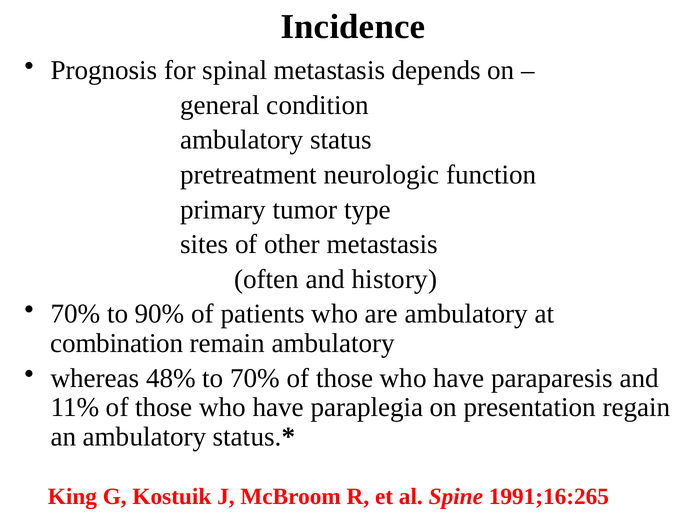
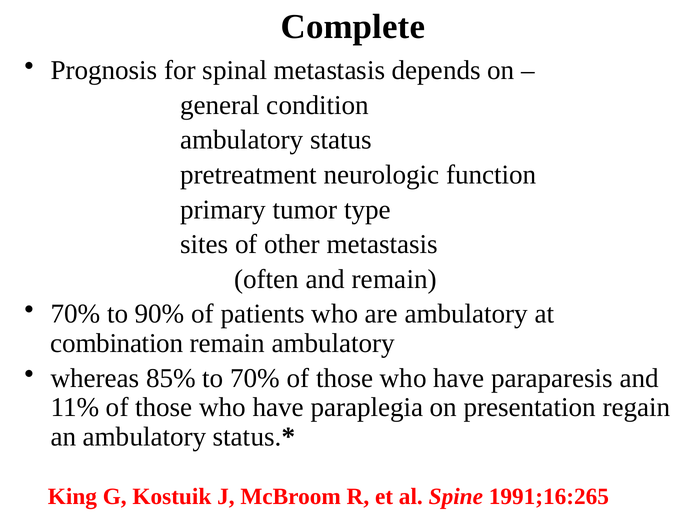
Incidence: Incidence -> Complete (353, 27)
and history: history -> remain (394, 279)
48%: 48% -> 85% (171, 378)
